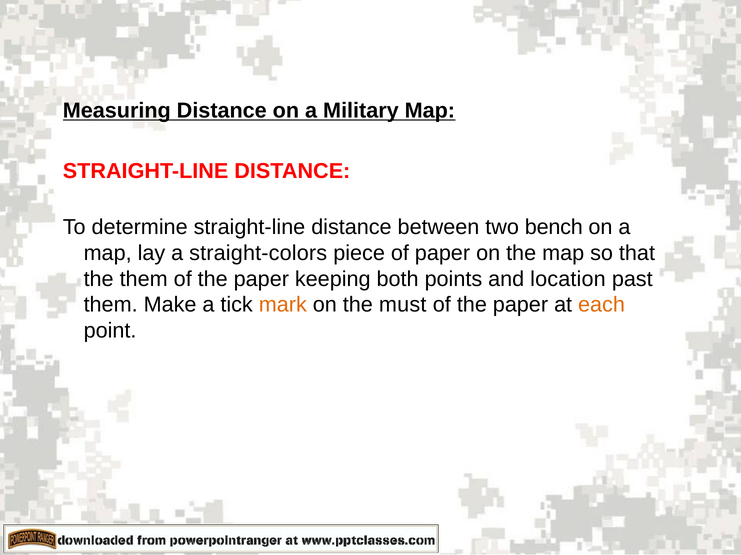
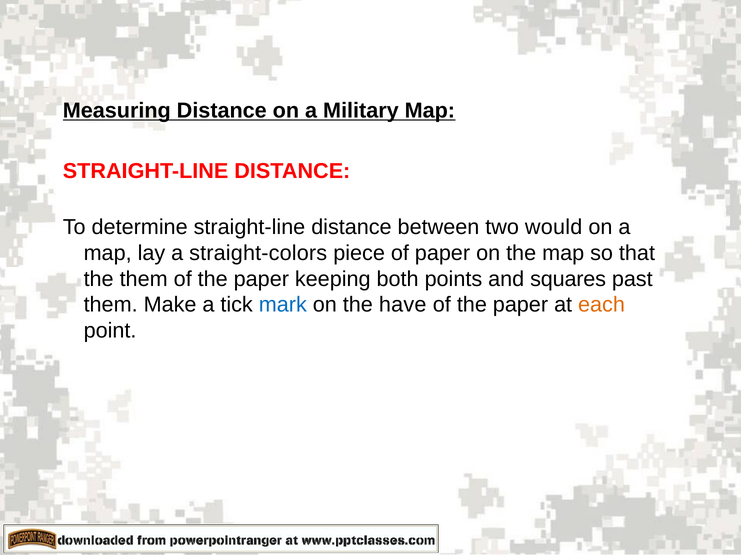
bench: bench -> would (554, 227)
location: location -> squares (568, 279)
mark colour: orange -> blue (283, 305)
must: must -> have (403, 305)
